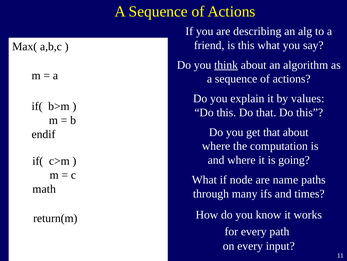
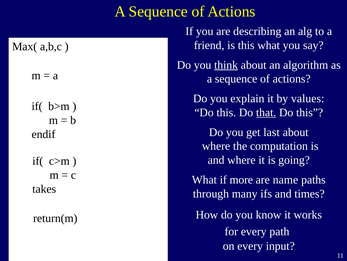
that underline: none -> present (266, 112)
get that: that -> last (272, 132)
node: node -> more (241, 179)
math: math -> takes (44, 188)
